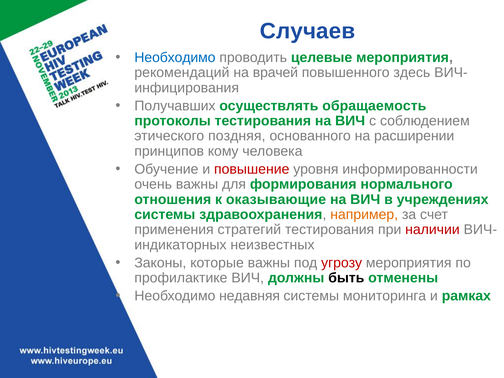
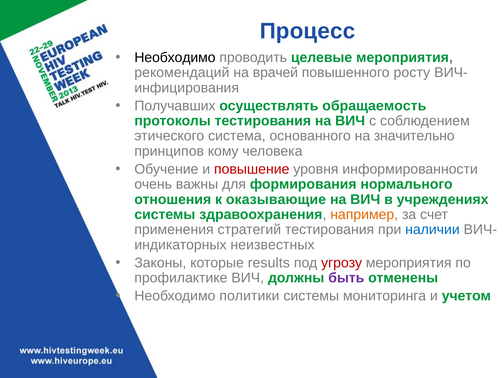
Случаев: Случаев -> Процесс (307, 31)
Необходимо colour: blue -> black (175, 58)
здесь: здесь -> росту (412, 73)
поздняя: поздняя -> система (237, 136)
расширении: расширении -> значительно (414, 136)
наличии colour: red -> blue (432, 230)
которые важны: важны -> results (269, 263)
быть colour: black -> purple (346, 278)
недавняя: недавняя -> политики (249, 296)
рамках: рамках -> учетом (466, 296)
